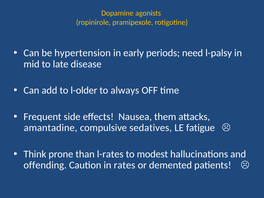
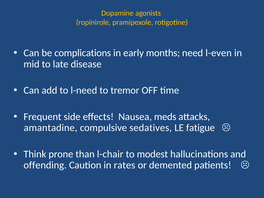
hypertension: hypertension -> complications (83, 53)
periods: periods -> months (163, 53)
l-palsy: l-palsy -> l-even (219, 53)
l-older: l-older -> l-need (84, 90)
always: always -> tremor (125, 90)
them: them -> meds (165, 117)
l-rates: l-rates -> l-chair (110, 154)
